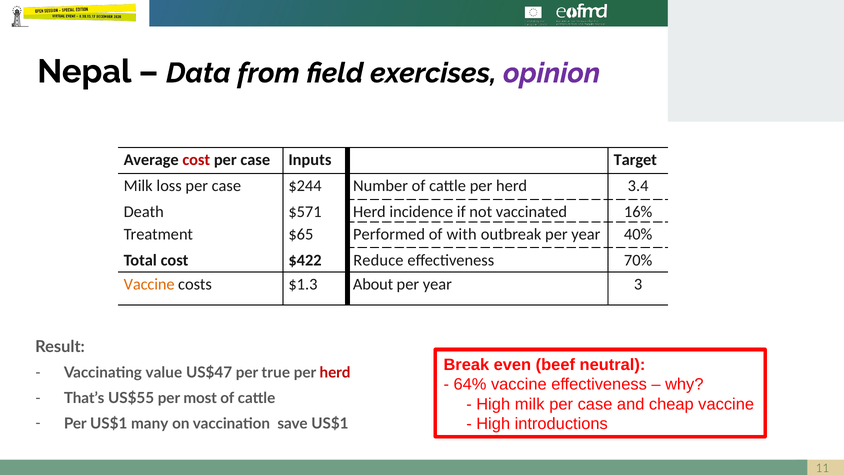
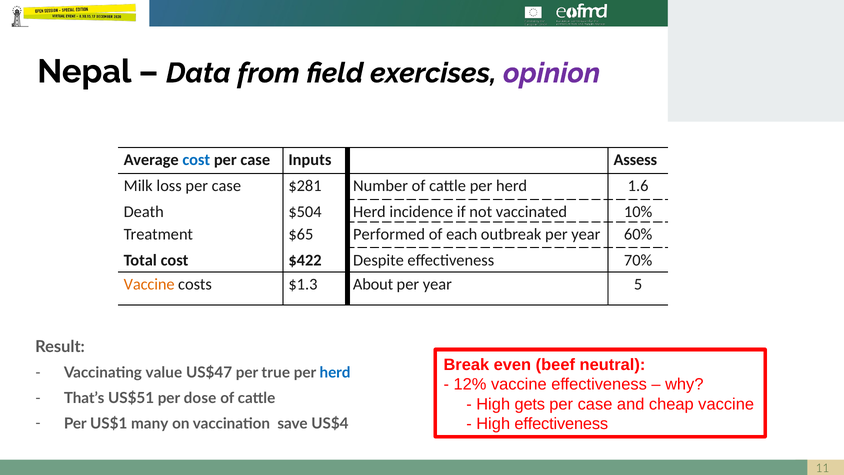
cost colour: red -> blue (196, 160)
Target: Target -> Assess (635, 160)
$244: $244 -> $281 (305, 186)
3.4: 3.4 -> 1.6 (638, 186)
$571: $571 -> $504 (305, 212)
16%: 16% -> 10% (638, 212)
with: with -> each (462, 234)
40%: 40% -> 60% (638, 234)
Reduce: Reduce -> Despite (378, 260)
3: 3 -> 5 (638, 284)
herd colour: red -> blue (335, 373)
64%: 64% -> 12% (470, 384)
US$55: US$55 -> US$51 (131, 398)
most: most -> dose (200, 398)
High milk: milk -> gets (530, 404)
High introductions: introductions -> effectiveness (561, 424)
save US$1: US$1 -> US$4 (330, 423)
